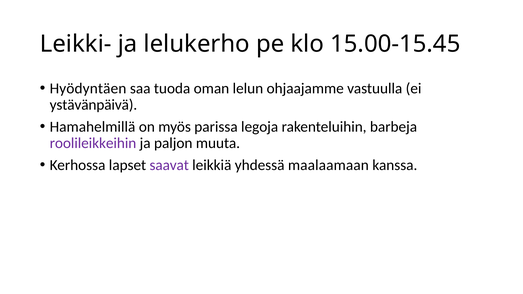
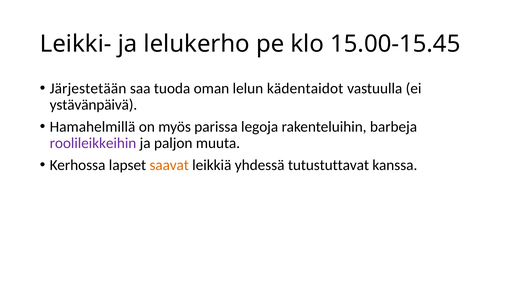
Hyödyntäen: Hyödyntäen -> Järjestetään (88, 88)
ohjaajamme: ohjaajamme -> kädentaidot (305, 88)
saavat colour: purple -> orange (169, 165)
maalaamaan: maalaamaan -> tutustuttavat (328, 165)
